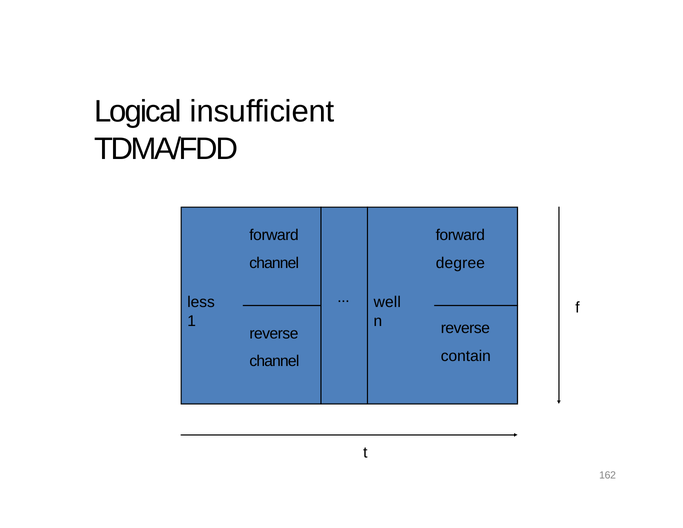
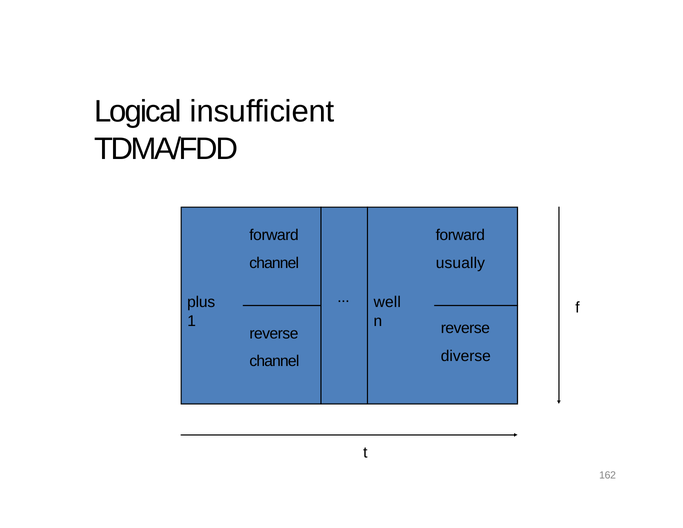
degree: degree -> usually (460, 263)
less: less -> plus (201, 302)
contain: contain -> diverse (466, 356)
